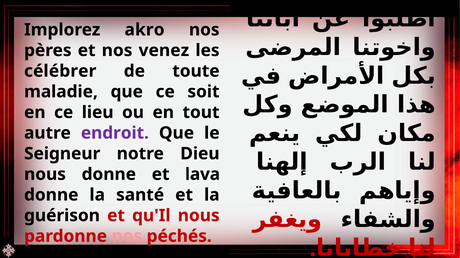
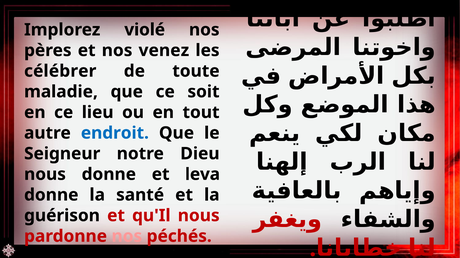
akro: akro -> violé (145, 30)
endroit colour: purple -> blue (115, 133)
lava: lava -> leva (202, 175)
